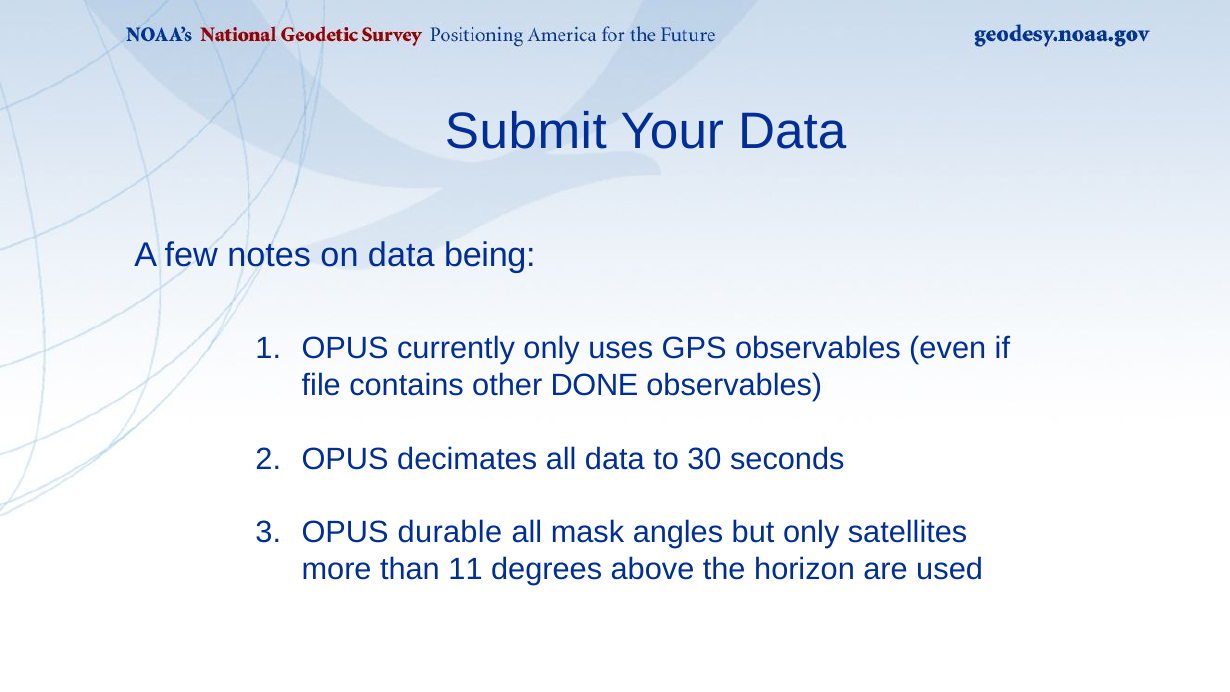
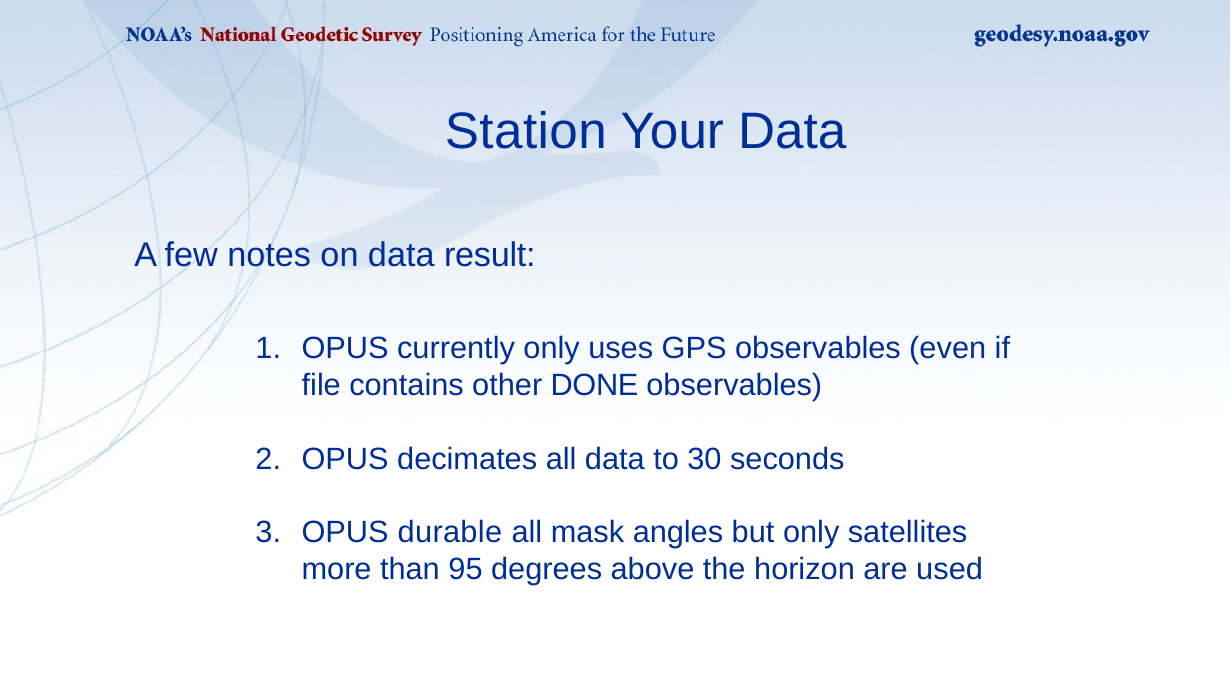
Submit: Submit -> Station (526, 132)
being: being -> result (490, 255)
11: 11 -> 95 (466, 570)
